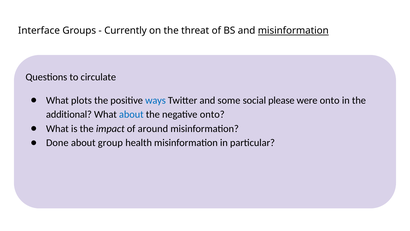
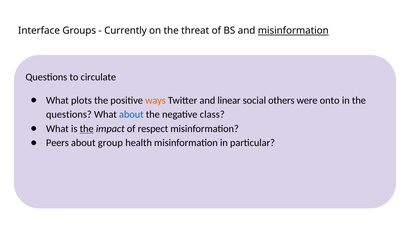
ways colour: blue -> orange (156, 100)
some: some -> linear (229, 100)
please: please -> others (281, 100)
additional: additional -> questions (69, 114)
negative onto: onto -> class (212, 114)
the underline: none -> present (87, 129)
around: around -> respect (153, 129)
Done: Done -> Peers (57, 143)
